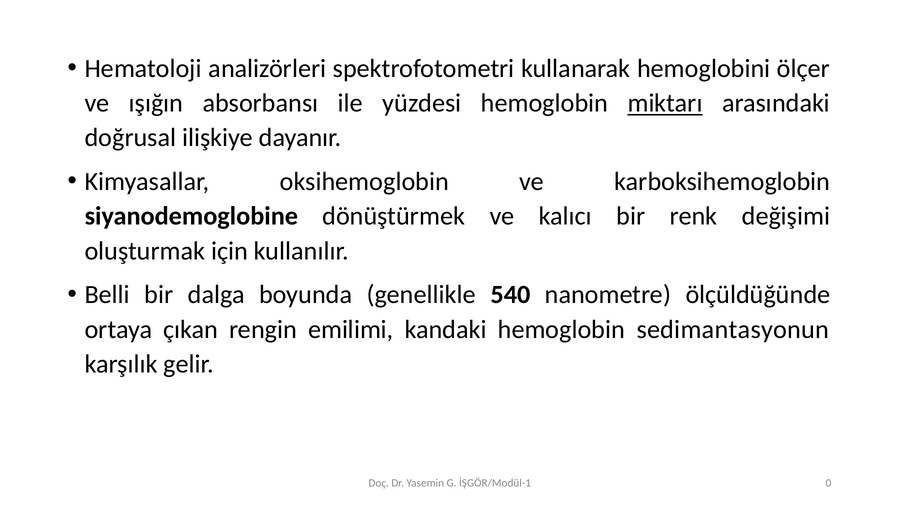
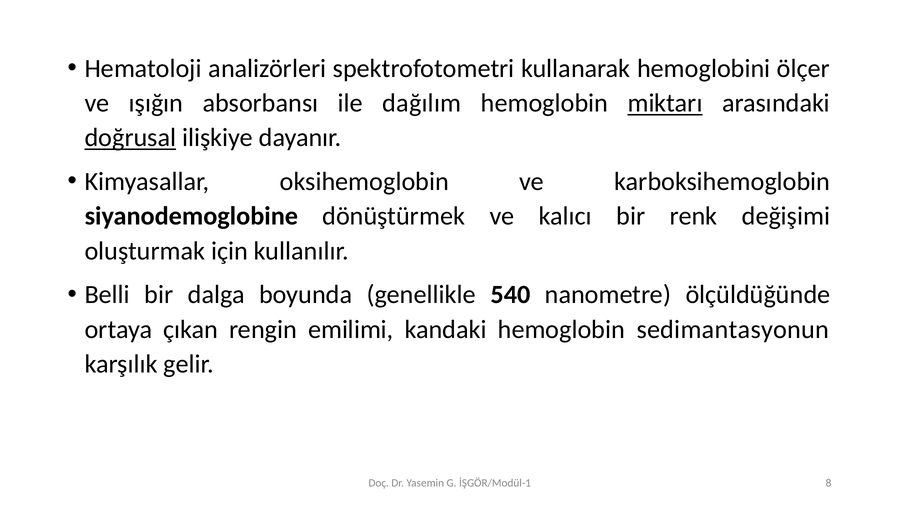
yüzdesi: yüzdesi -> dağılım (422, 103)
doğrusal underline: none -> present (130, 138)
0: 0 -> 8 (829, 483)
